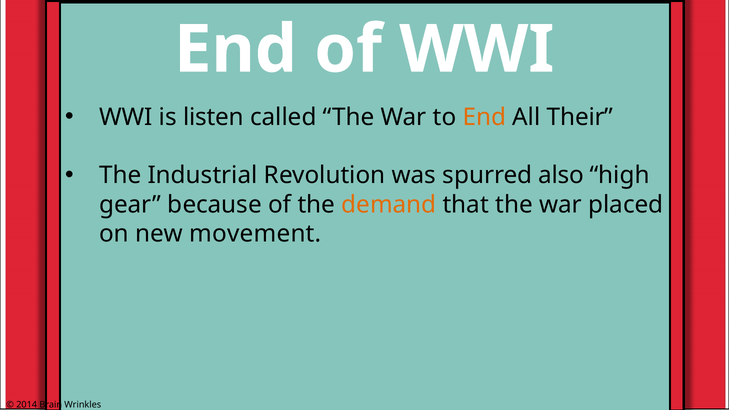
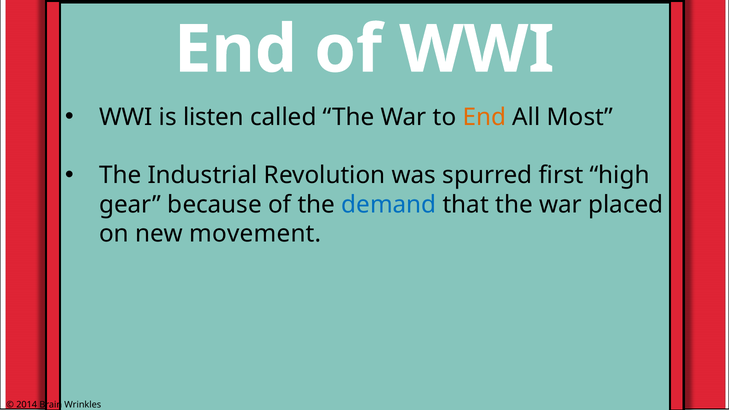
Their: Their -> Most (580, 117)
also: also -> first (561, 175)
demand colour: orange -> blue (389, 205)
